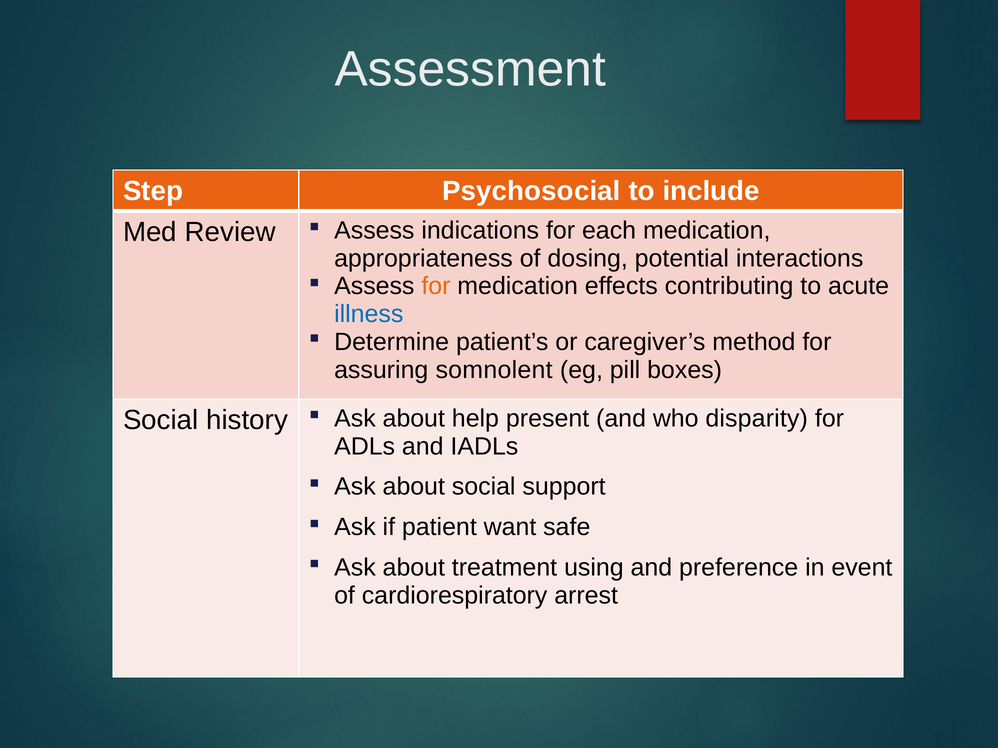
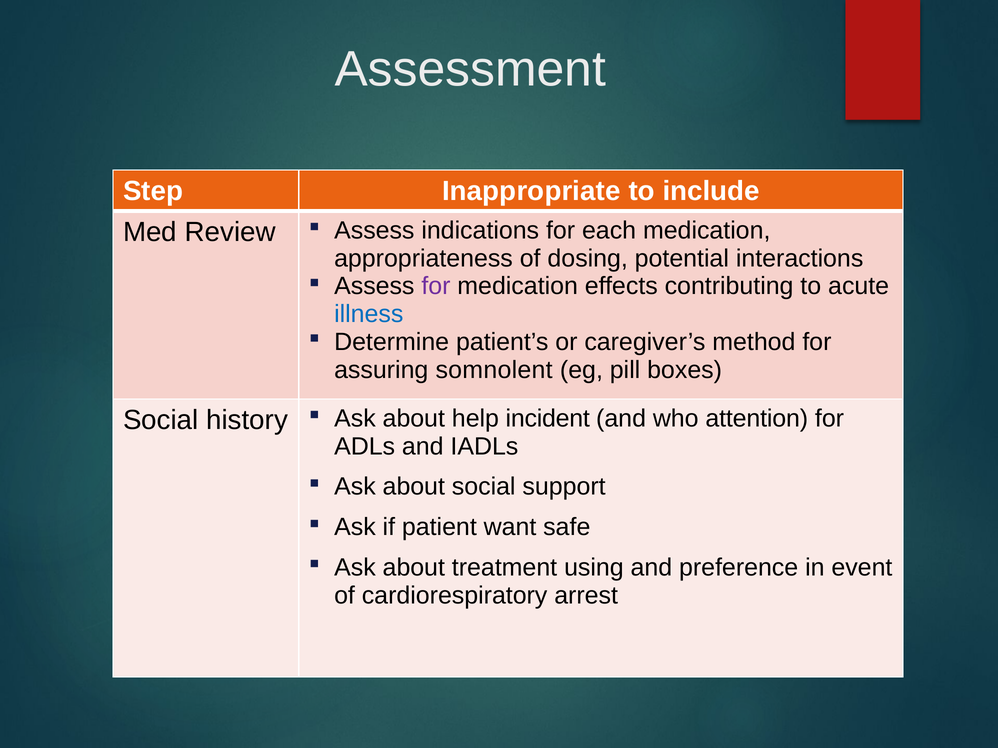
Psychosocial: Psychosocial -> Inappropriate (531, 191)
for colour: orange -> purple (436, 286)
present: present -> incident (548, 419)
disparity: disparity -> attention (757, 419)
